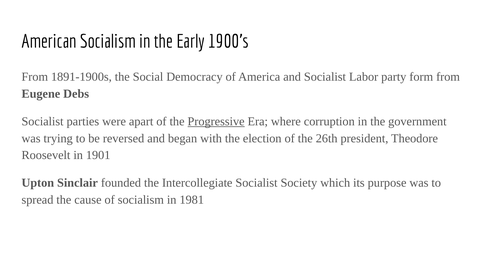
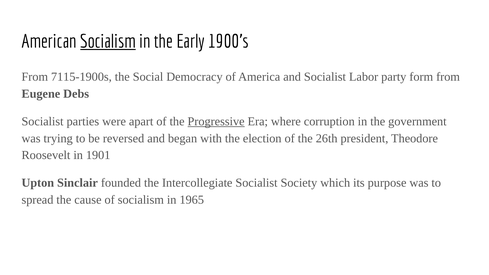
Socialism underline: none -> present (108, 41)
1891-1900s: 1891-1900s -> 7115-1900s (81, 77)
1981: 1981 -> 1965 (192, 200)
